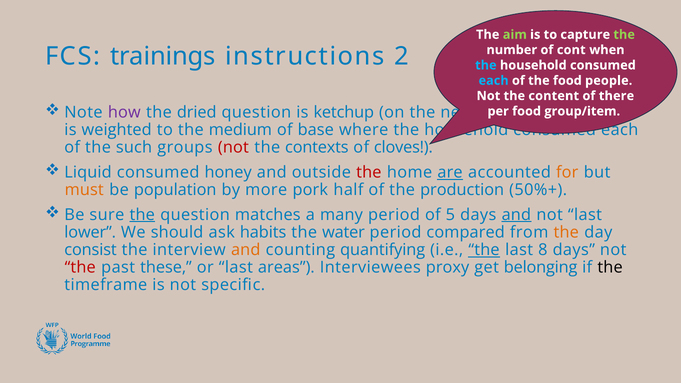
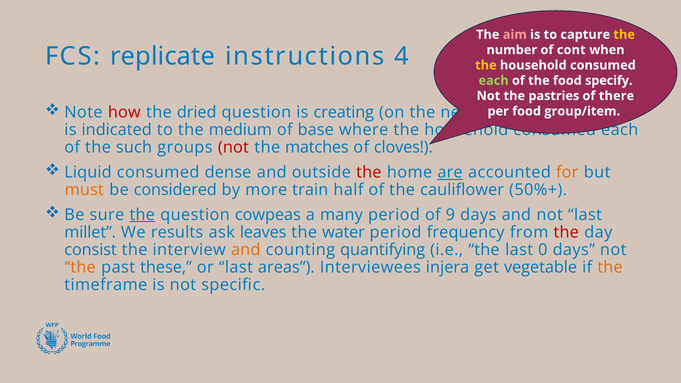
aim colour: light green -> pink (515, 35)
the colour: light green -> yellow (624, 35)
trainings: trainings -> replicate (163, 56)
2: 2 -> 4 (402, 56)
the colour: light blue -> yellow (486, 65)
each colour: light blue -> light green (494, 81)
people: people -> specify (609, 81)
content: content -> pastries (554, 96)
how colour: purple -> red (124, 112)
ketchup: ketchup -> creating (344, 112)
weighted: weighted -> indicated (117, 130)
contexts: contexts -> matches (317, 148)
honey: honey -> dense (228, 172)
population: population -> considered (175, 190)
pork: pork -> train (310, 190)
production: production -> cauliflower (462, 190)
matches: matches -> cowpeas (268, 215)
5: 5 -> 9 (450, 215)
and underline: present -> none (516, 215)
lower: lower -> millet (90, 232)
should: should -> results (177, 232)
habits: habits -> leaves (263, 232)
compared: compared -> frequency (466, 232)
the colour: orange -> red (566, 232)
the underline: present -> none (484, 250)
8: 8 -> 0 (543, 250)
the colour: red -> orange (80, 268)
proxy: proxy -> injera (448, 268)
belonging: belonging -> vegetable (541, 268)
the colour: black -> orange (610, 268)
